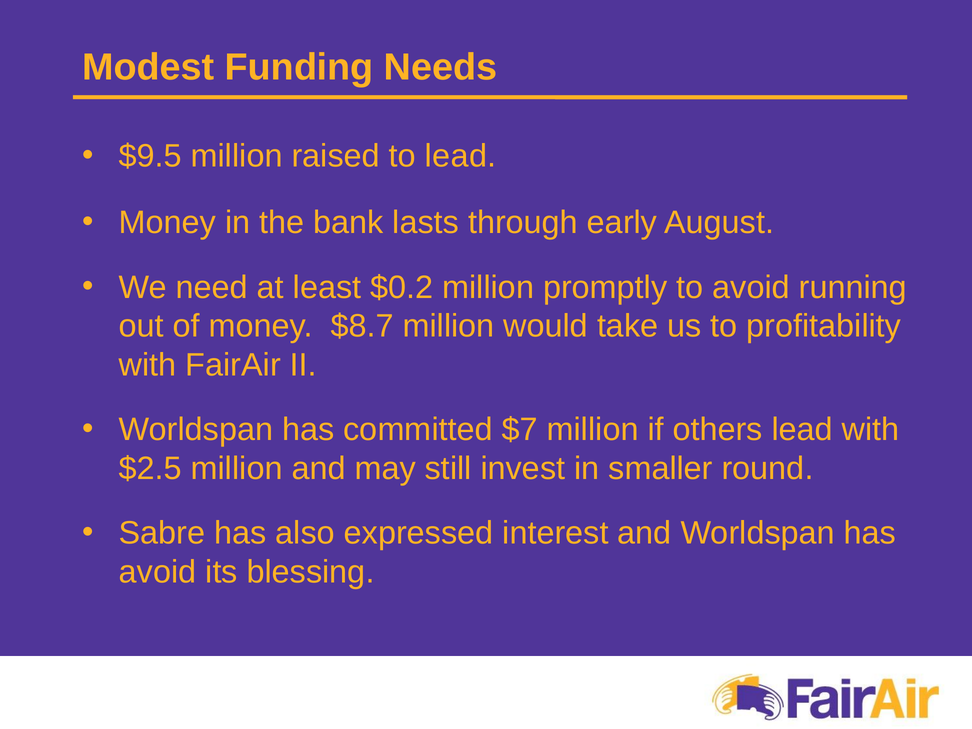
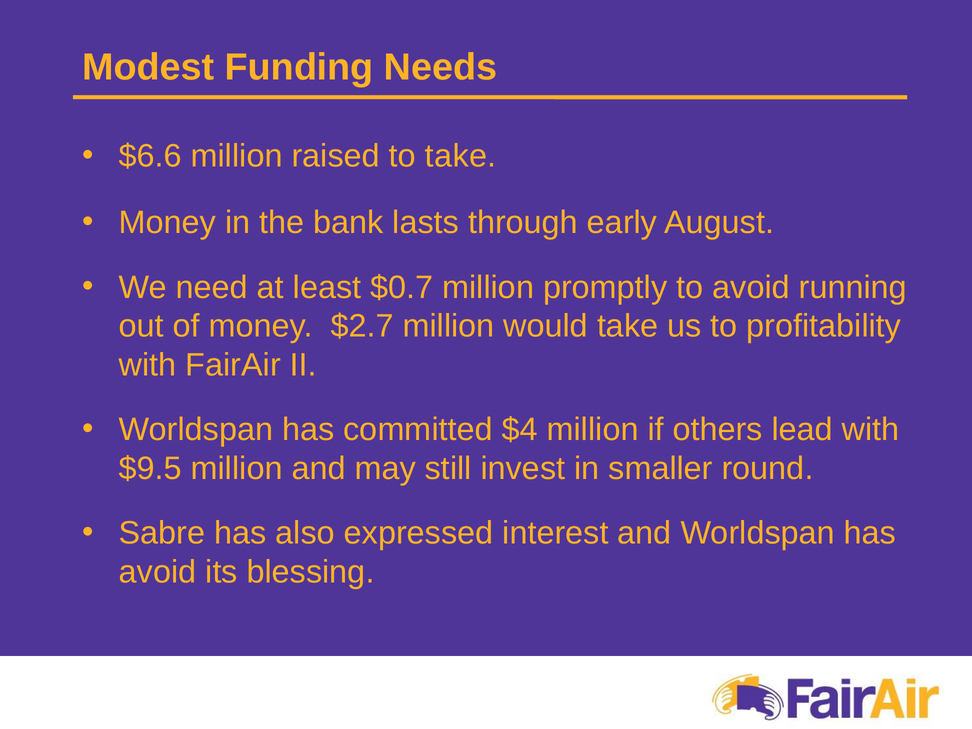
$9.5: $9.5 -> $6.6 (150, 156)
to lead: lead -> take (461, 156)
$0.2: $0.2 -> $0.7 (402, 287)
$8.7: $8.7 -> $2.7 (362, 326)
$7: $7 -> $4 (520, 430)
$2.5: $2.5 -> $9.5 (150, 469)
